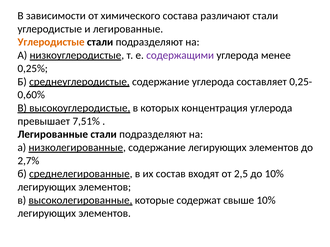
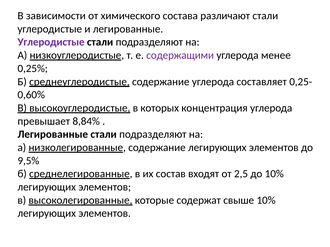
Углеродистые colour: orange -> purple (51, 42)
7,51%: 7,51% -> 8,84% (86, 121)
2,7%: 2,7% -> 9,5% (28, 161)
